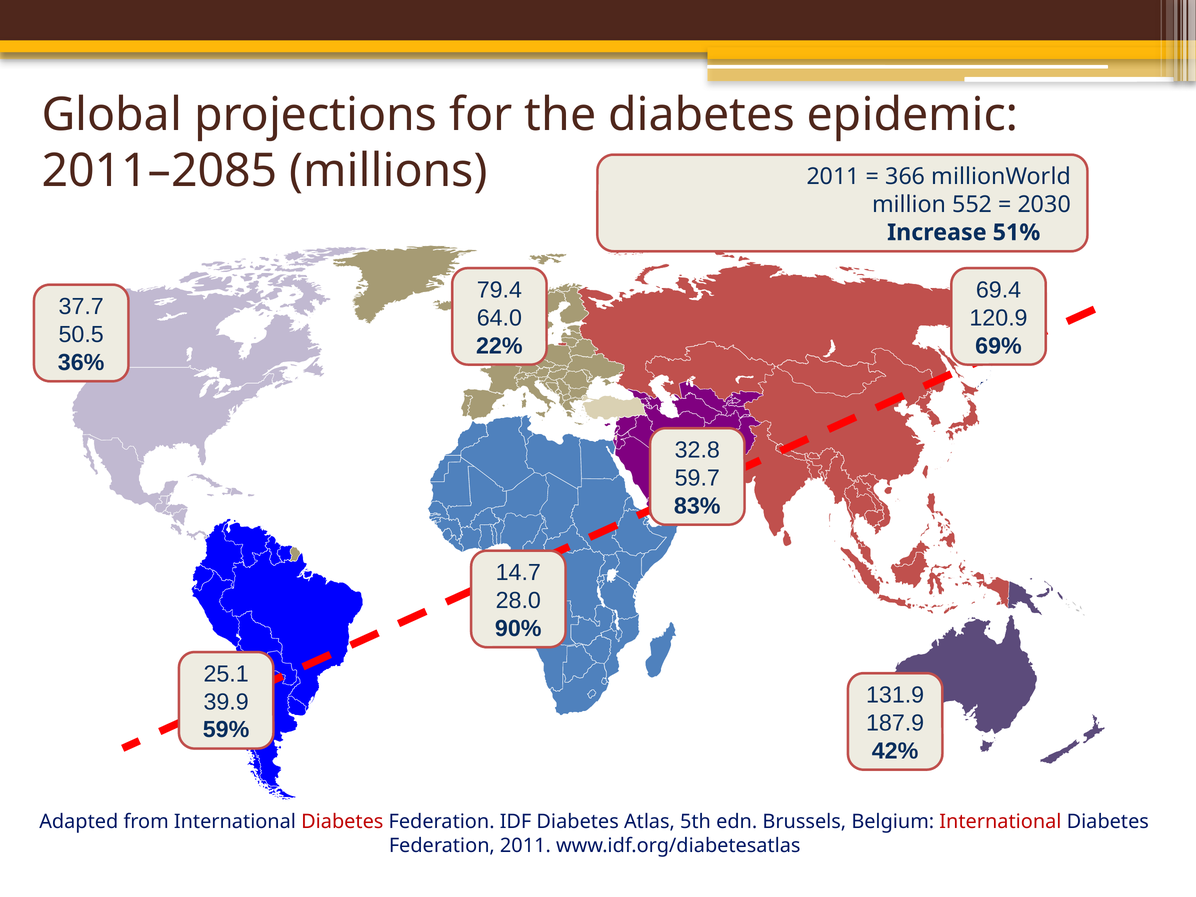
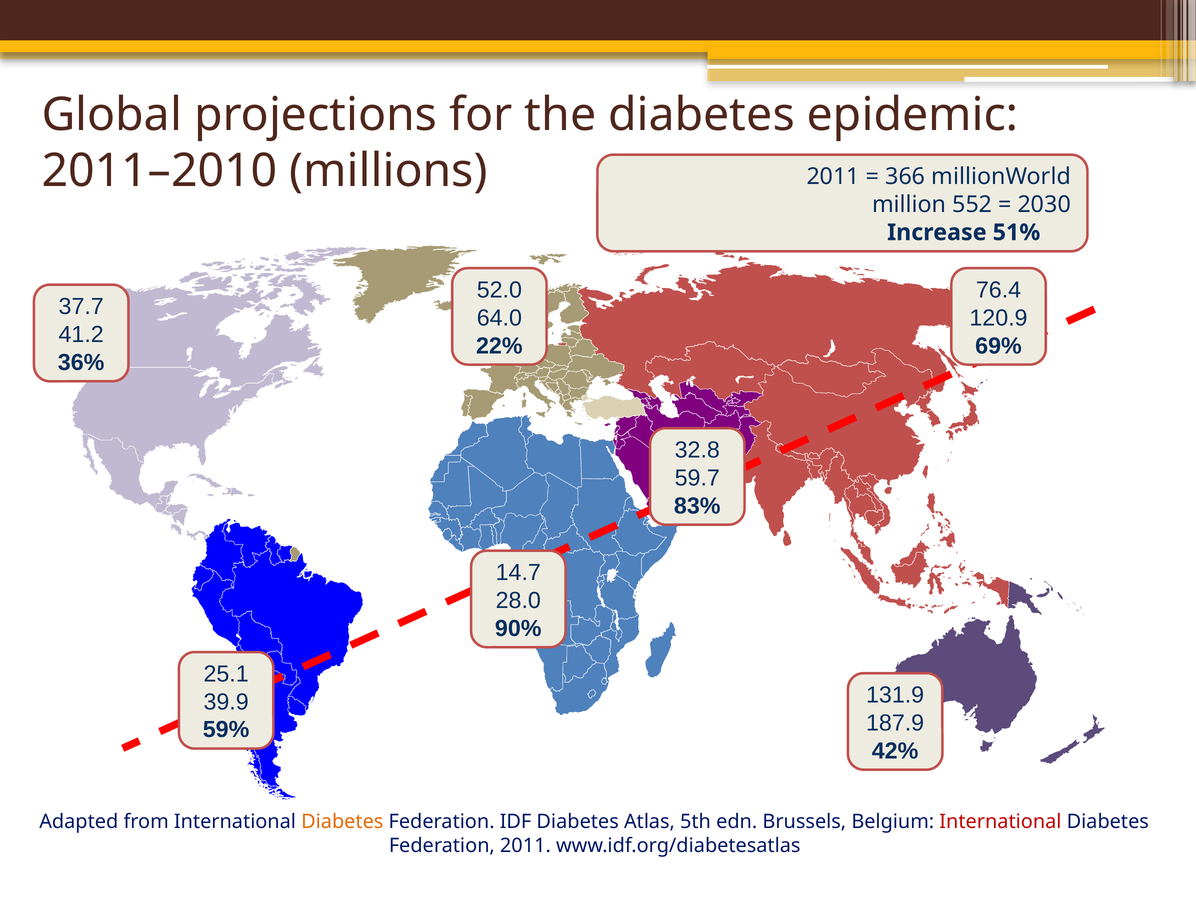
2011–2085: 2011–2085 -> 2011–2010 (160, 171)
79.4: 79.4 -> 52.0 (499, 290)
69.4: 69.4 -> 76.4 (999, 290)
50.5: 50.5 -> 41.2 (81, 335)
Diabetes colour: red -> orange (342, 822)
